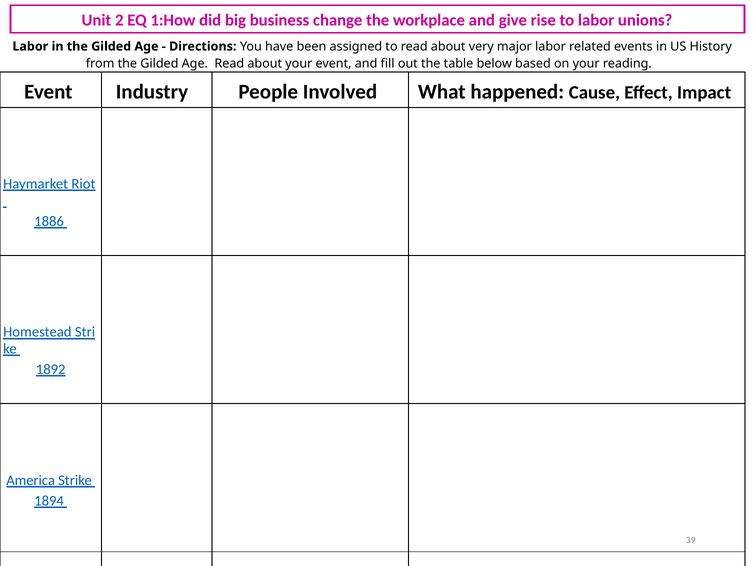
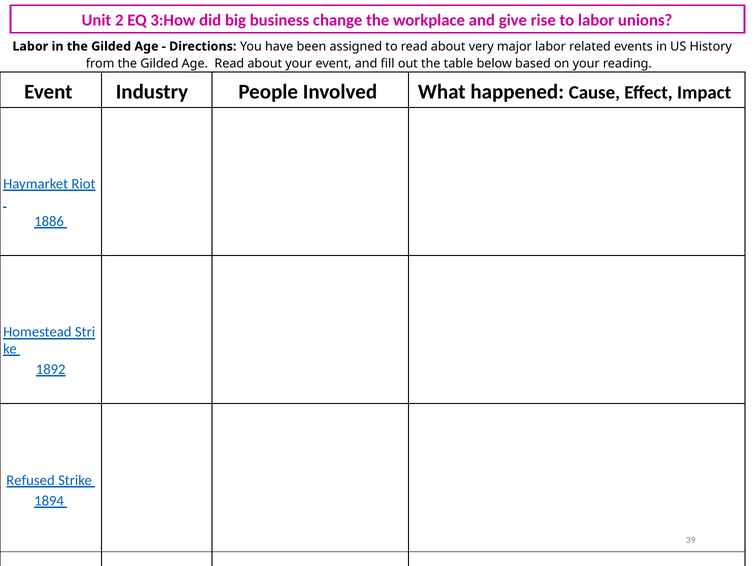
1:How: 1:How -> 3:How (173, 20)
America: America -> Refused (31, 480)
